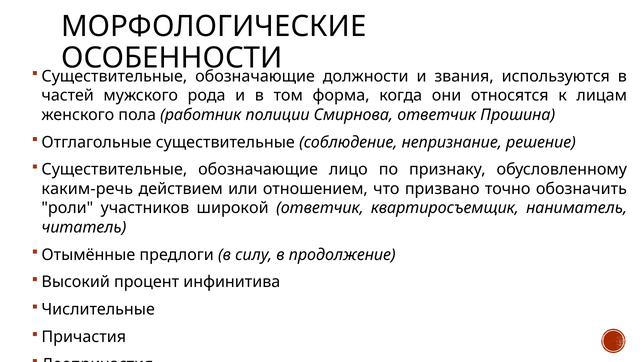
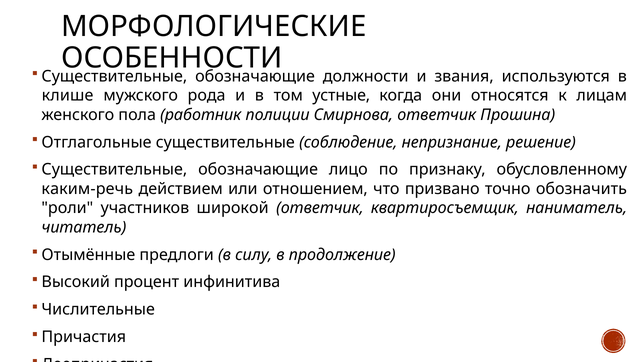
частей: частей -> клише (68, 95)
форма: форма -> устные (341, 95)
